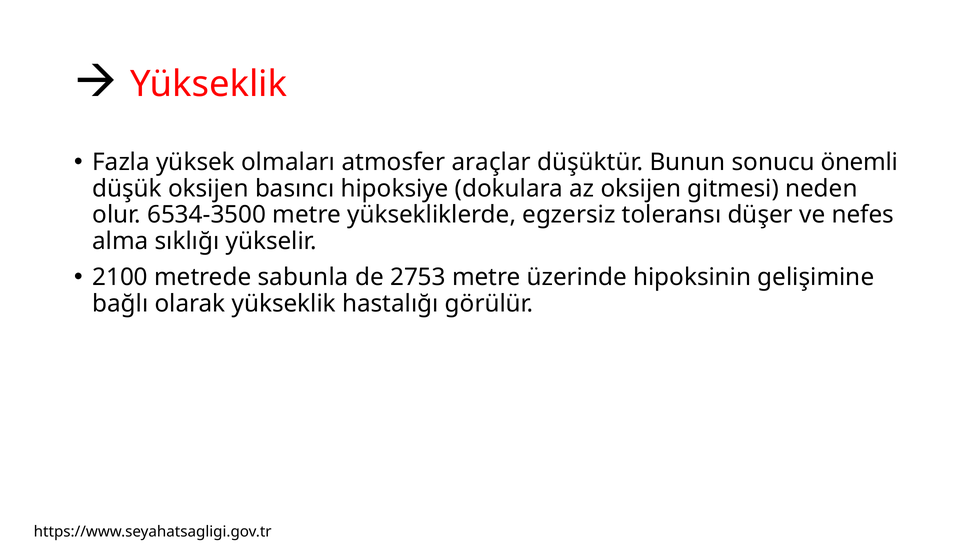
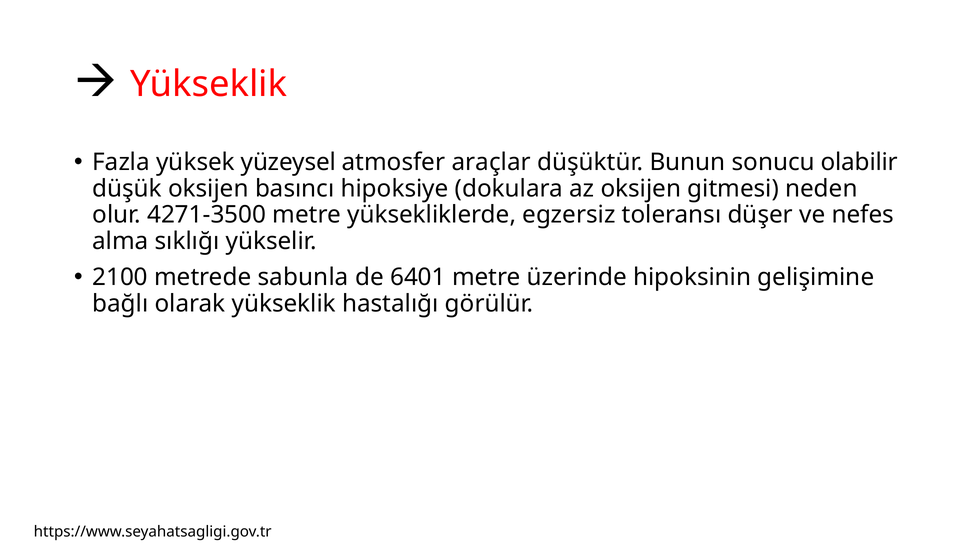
olmaları: olmaları -> yüzeysel (288, 162)
önemli: önemli -> olabilir (859, 162)
6534-3500: 6534-3500 -> 4271-3500 (207, 215)
2753: 2753 -> 6401 (418, 277)
